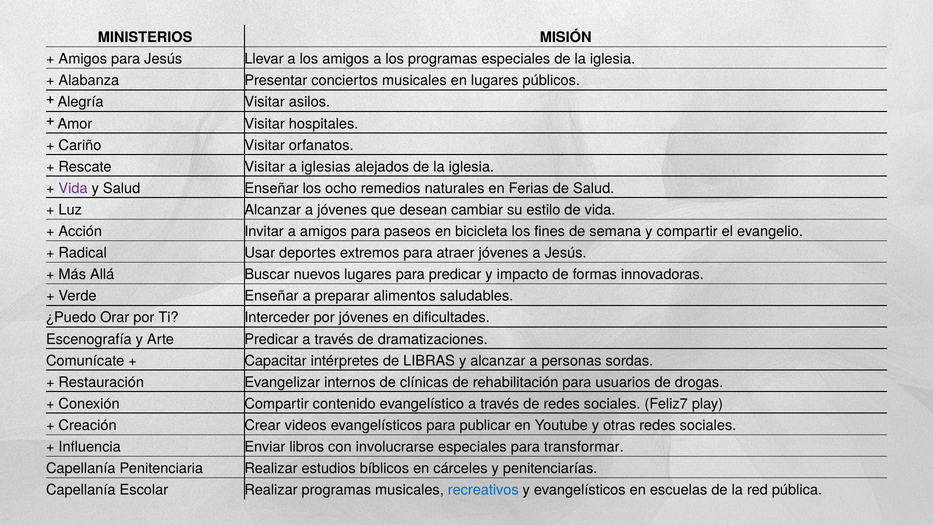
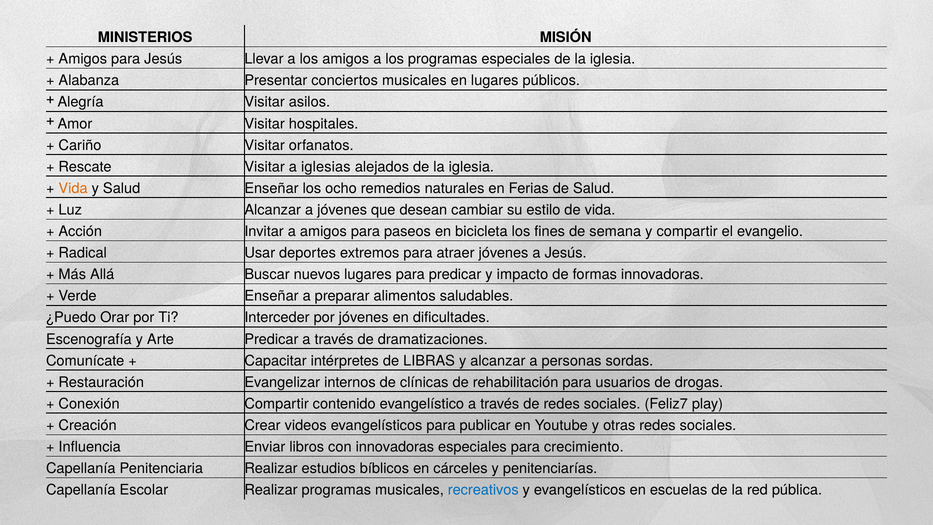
Vida colour: purple -> orange (73, 188)
con involucrarse: involucrarse -> innovadoras (395, 447)
transformar: transformar -> crecimiento (584, 447)
